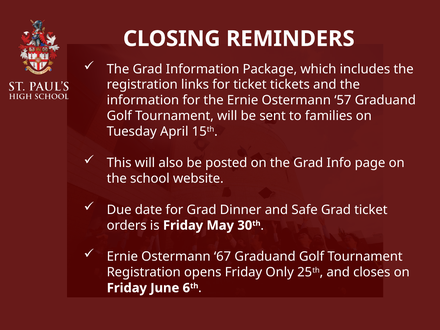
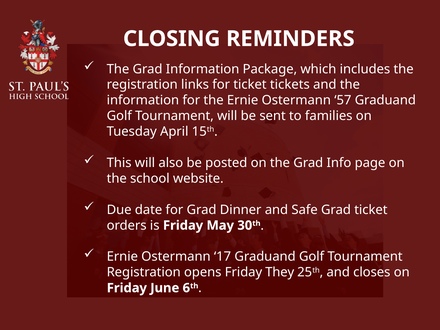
67: 67 -> 17 (223, 257)
Only: Only -> They (280, 272)
